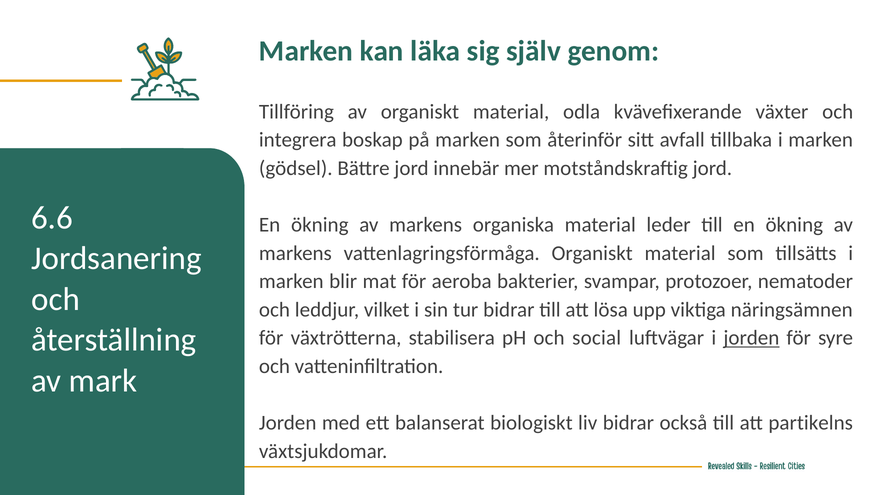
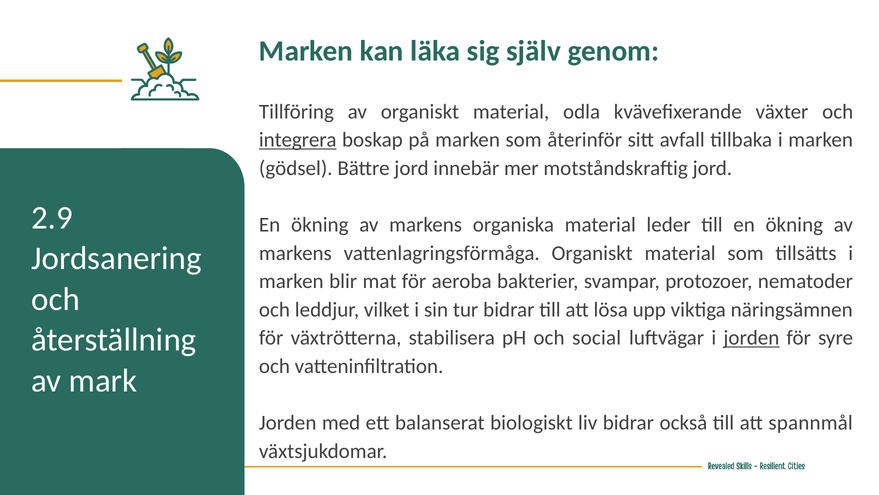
integrera underline: none -> present (298, 140)
6.6: 6.6 -> 2.9 (52, 217)
partikelns: partikelns -> spannmål (811, 422)
